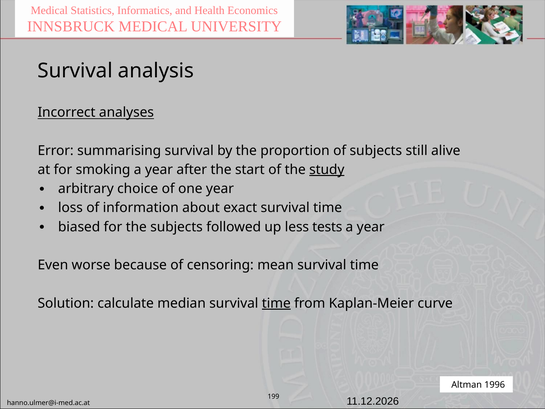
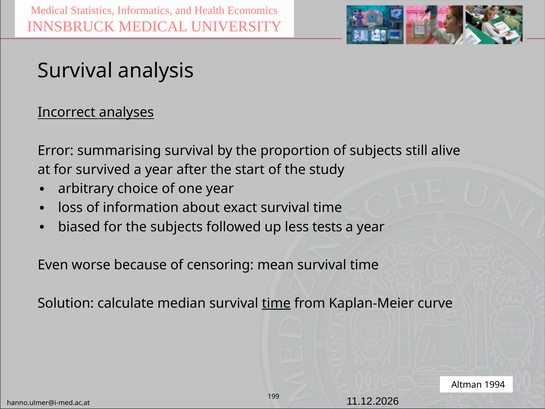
smoking: smoking -> survived (103, 170)
study underline: present -> none (327, 170)
1996: 1996 -> 1994 (495, 385)
